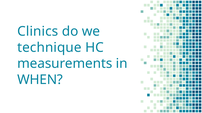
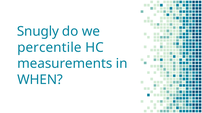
Clinics: Clinics -> Snugly (38, 32)
technique: technique -> percentile (49, 48)
